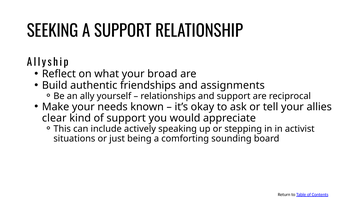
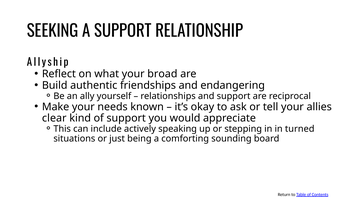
assignments: assignments -> endangering (233, 85)
activist: activist -> turned (300, 129)
